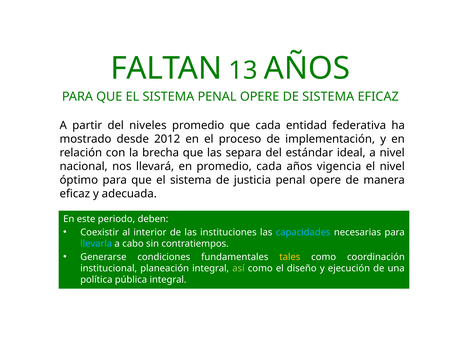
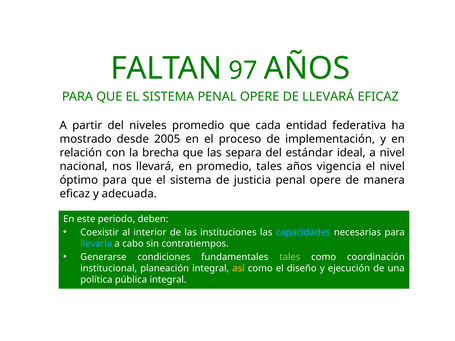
13: 13 -> 97 (243, 70)
DE SISTEMA: SISTEMA -> LLEVARÁ (328, 97)
2012: 2012 -> 2005 (167, 139)
promedio cada: cada -> tales (269, 167)
tales colour: yellow -> light green (290, 257)
así colour: light green -> yellow (238, 268)
